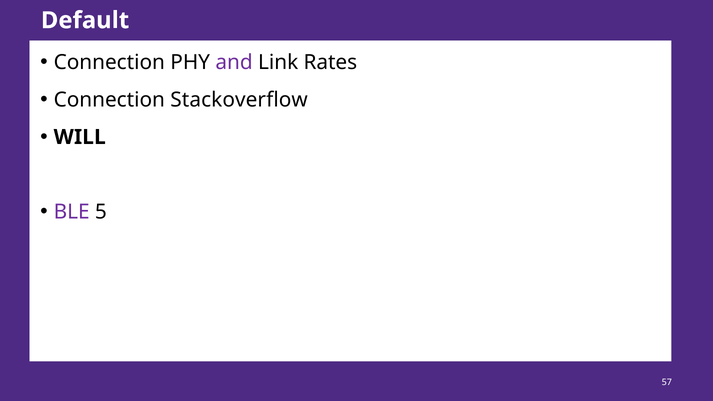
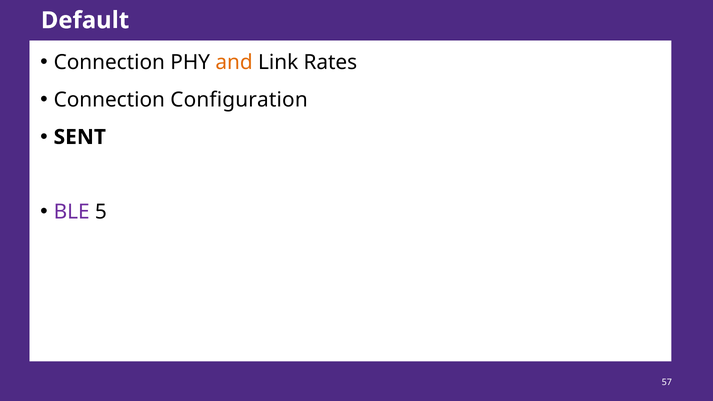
and colour: purple -> orange (234, 62)
Stackoverflow: Stackoverflow -> Configuration (239, 100)
WILL: WILL -> SENT (80, 137)
